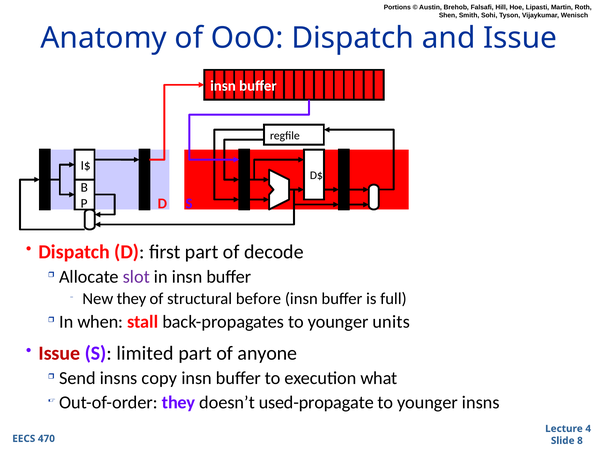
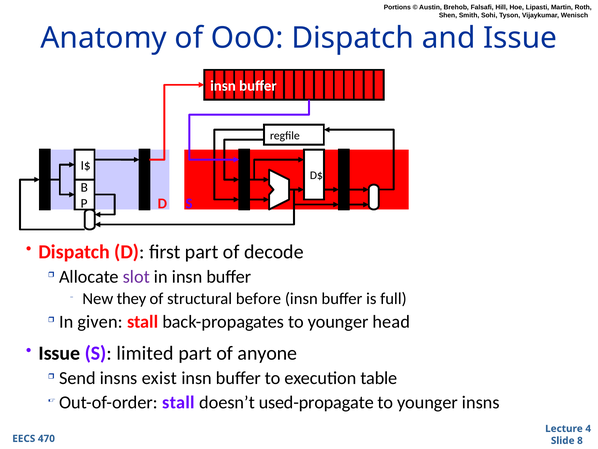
when: when -> given (100, 321)
units: units -> head (391, 321)
Issue colour: red -> black (59, 353)
copy: copy -> exist (159, 378)
what: what -> table (379, 378)
Out-of-order they: they -> stall (178, 402)
